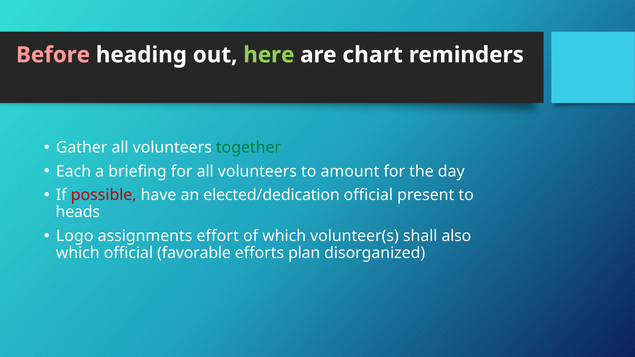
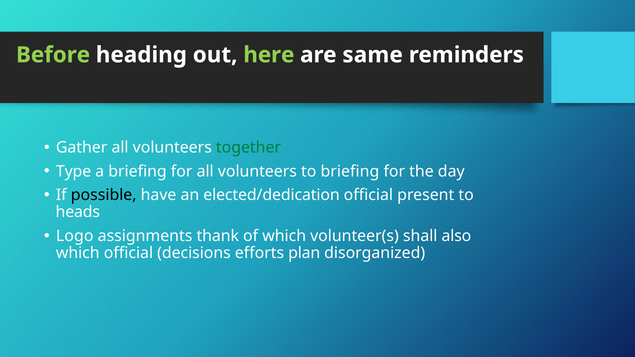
Before colour: pink -> light green (53, 55)
chart: chart -> same (373, 55)
Each: Each -> Type (74, 171)
to amount: amount -> briefing (350, 171)
possible colour: red -> black (104, 195)
effort: effort -> thank (218, 236)
favorable: favorable -> decisions (194, 253)
